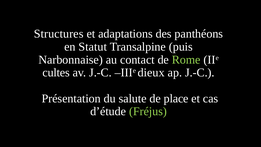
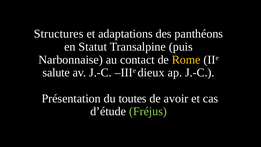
Rome colour: light green -> yellow (186, 60)
cultes: cultes -> salute (56, 73)
salute: salute -> toutes (133, 98)
place: place -> avoir (176, 98)
